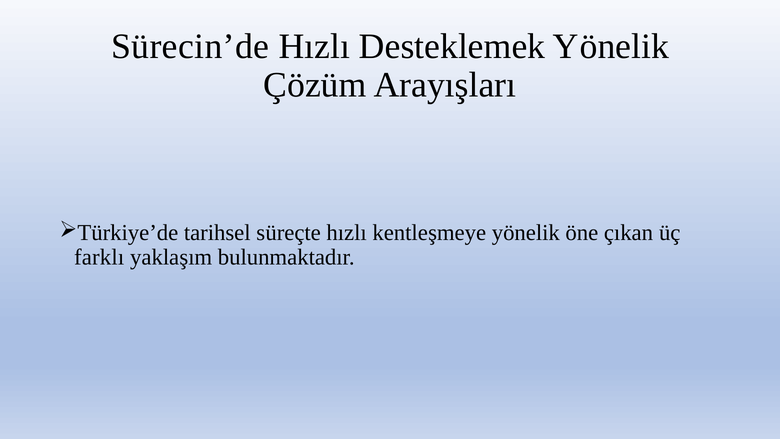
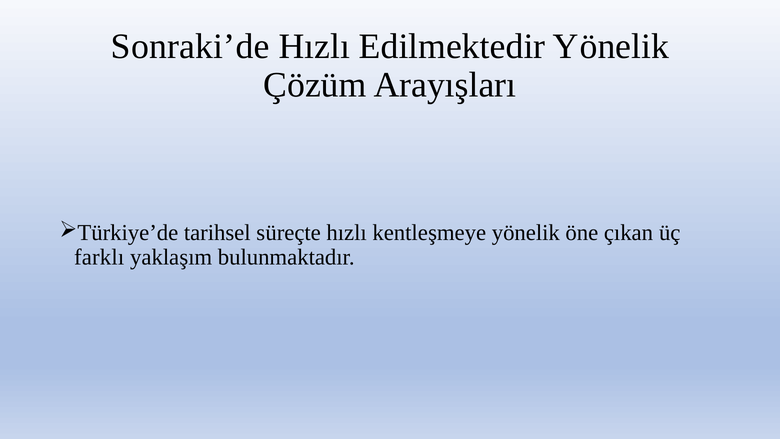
Sürecin’de: Sürecin’de -> Sonraki’de (190, 46)
Desteklemek: Desteklemek -> Edilmektedir (452, 46)
